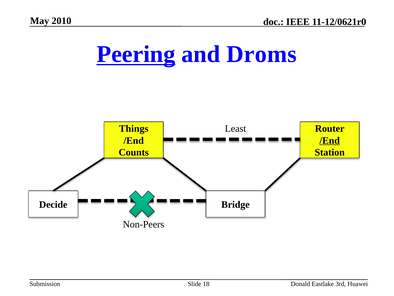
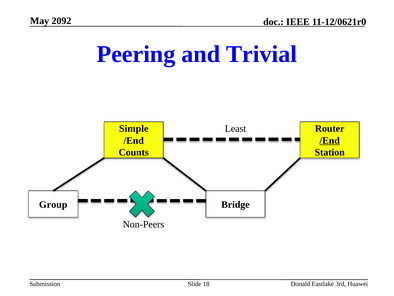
2010: 2010 -> 2092 (61, 21)
Peering underline: present -> none (136, 54)
Droms: Droms -> Trivial (262, 54)
Things: Things -> Simple (134, 129)
Decide: Decide -> Group (53, 204)
